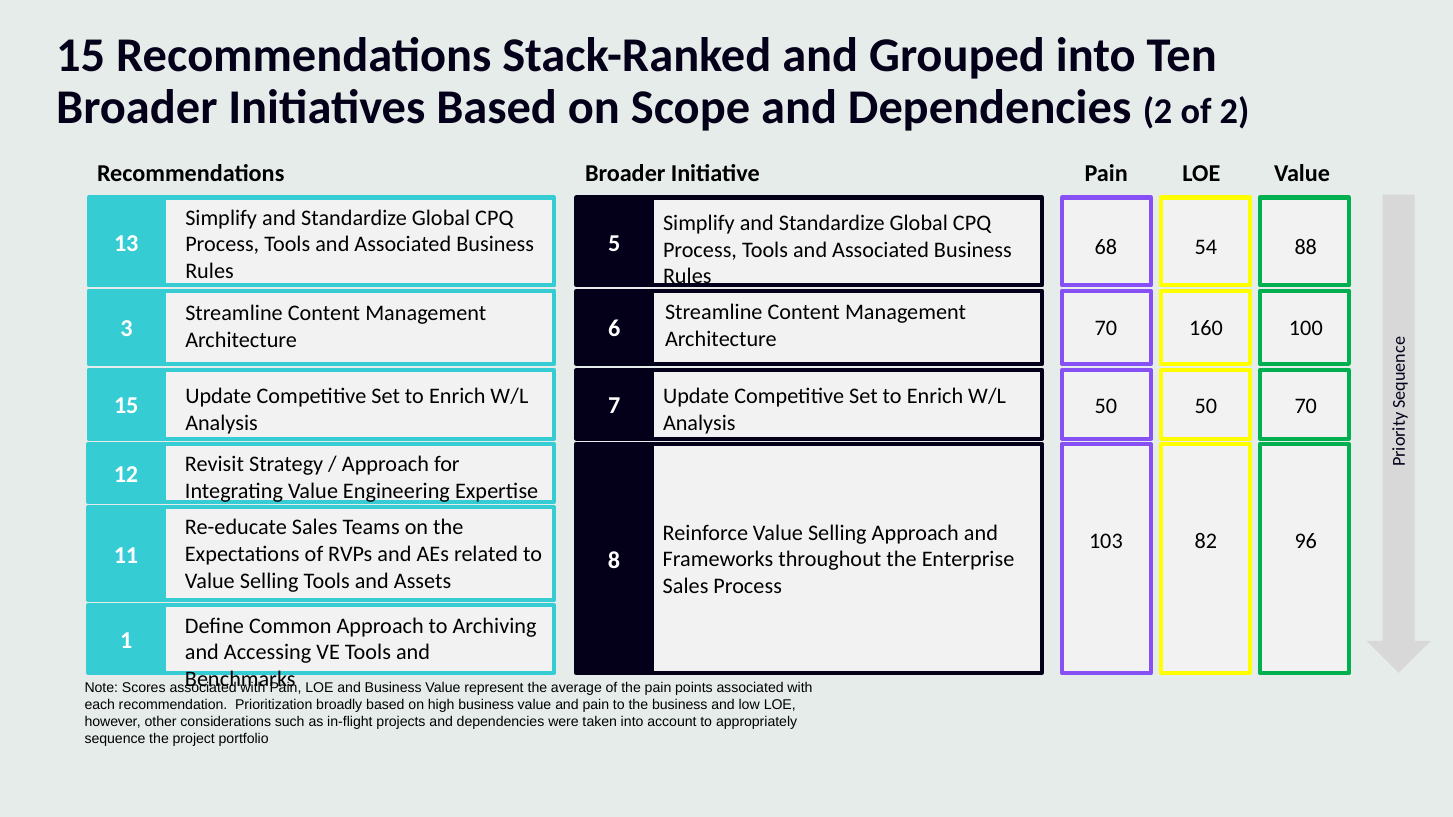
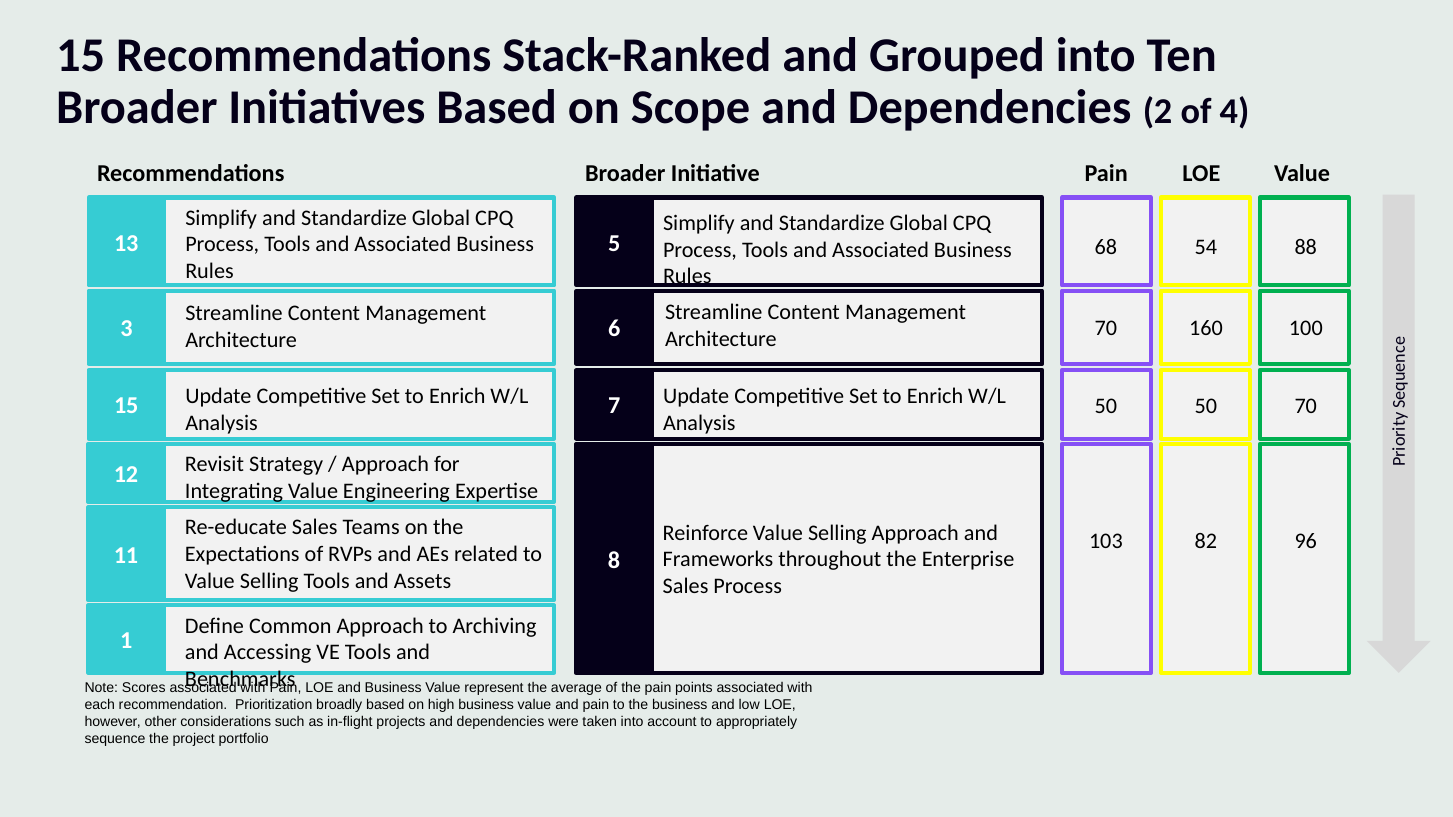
of 2: 2 -> 4 (1235, 112)
